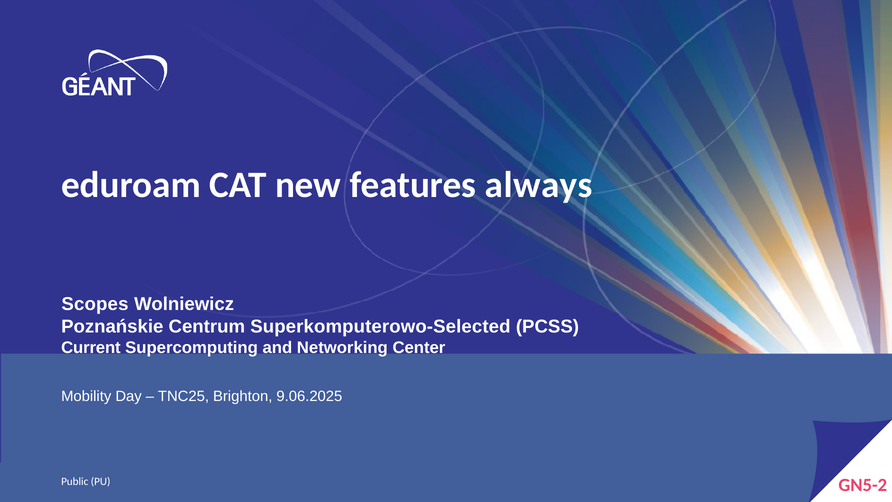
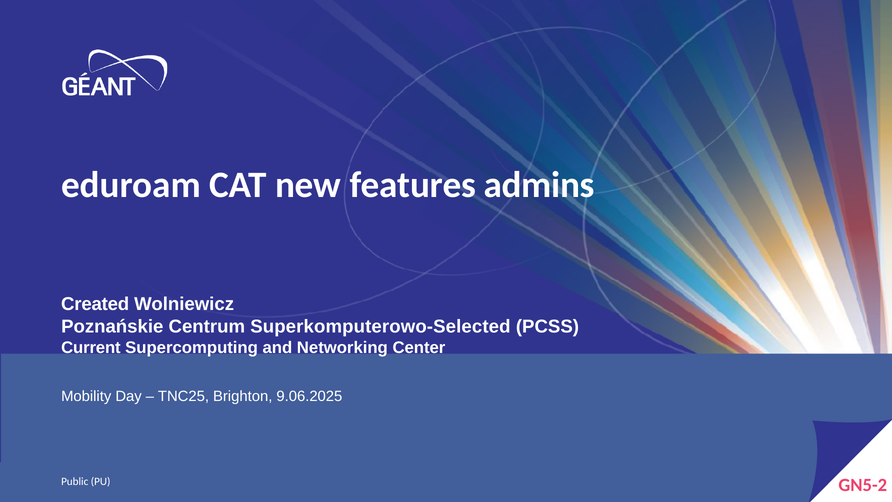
always: always -> admins (539, 185)
Scopes: Scopes -> Created (95, 304)
